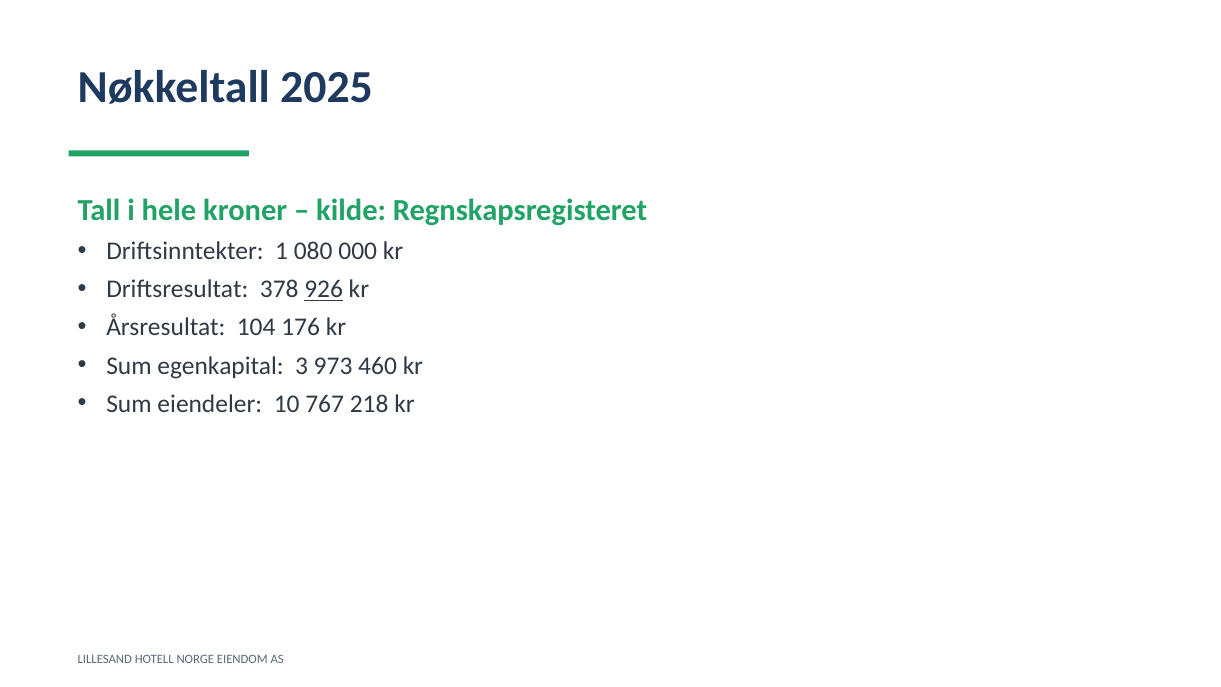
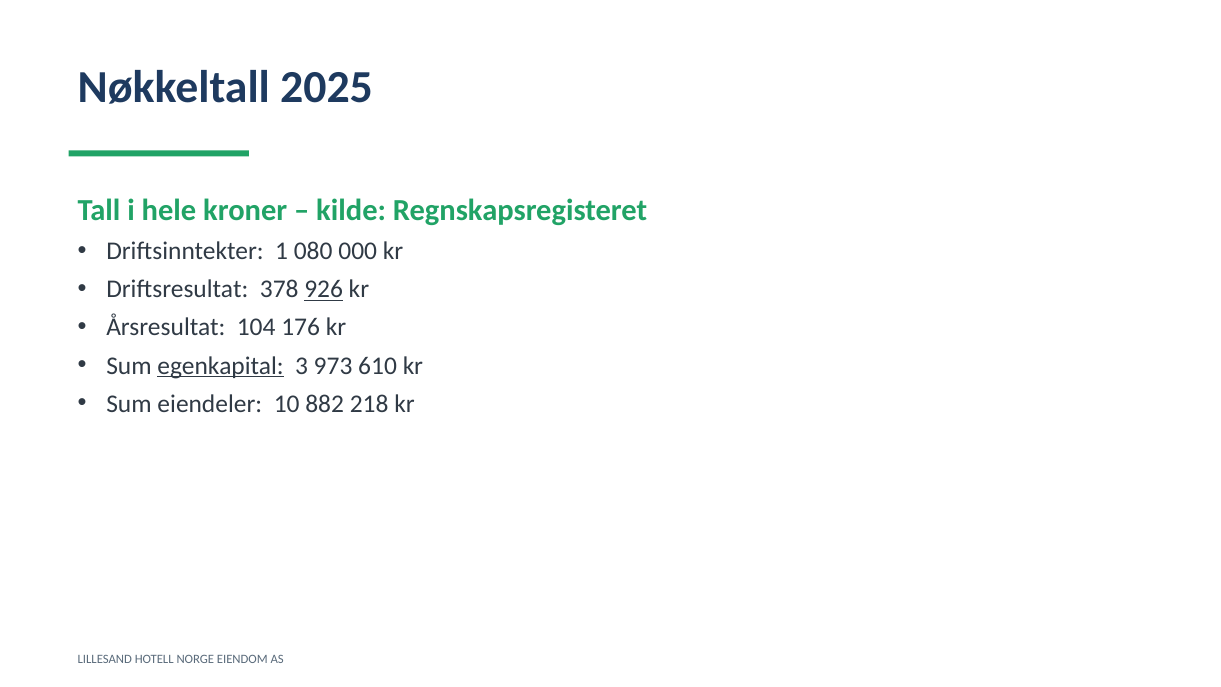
egenkapital underline: none -> present (221, 366)
460: 460 -> 610 (378, 366)
767: 767 -> 882 (325, 404)
